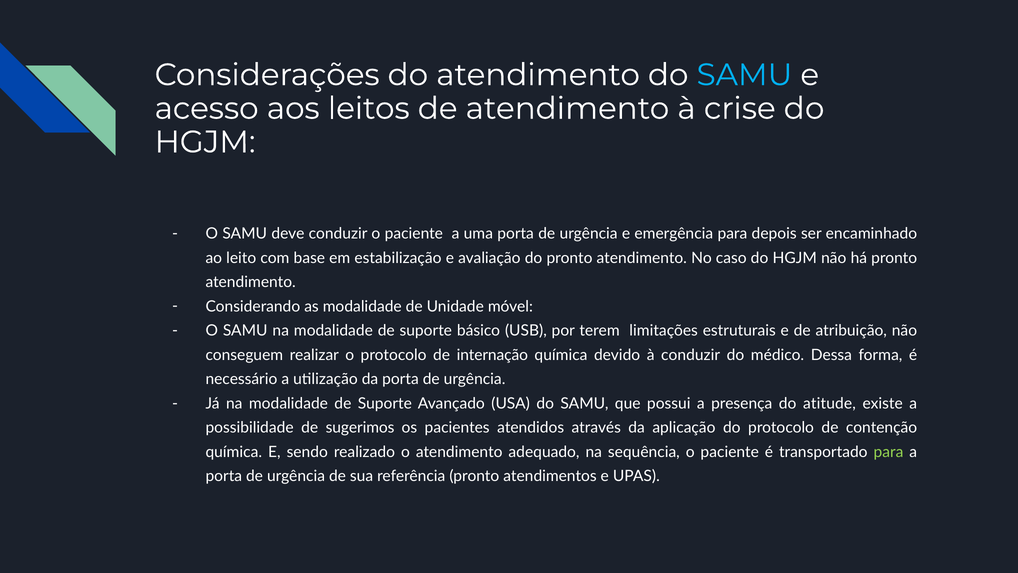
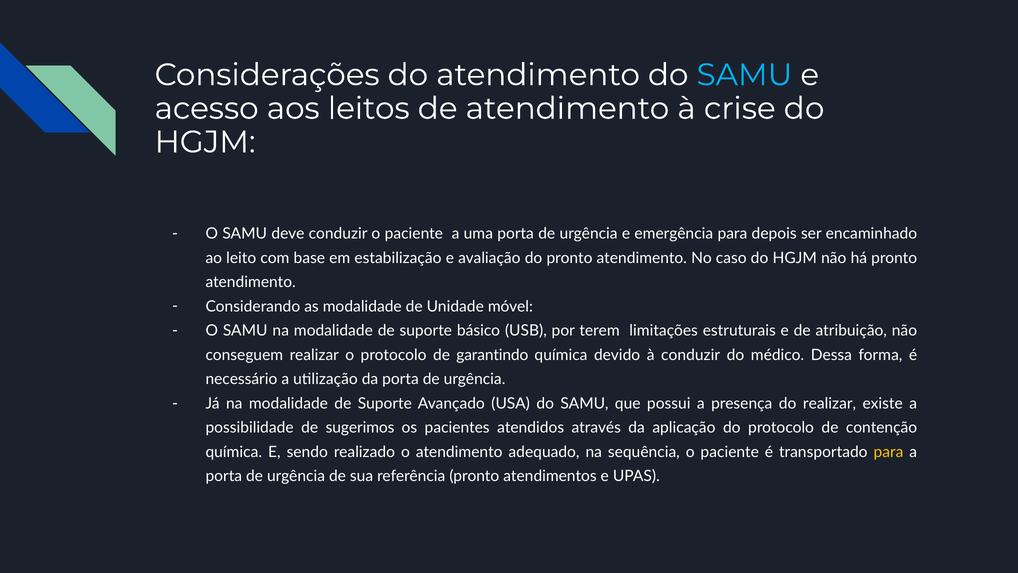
internação: internação -> garantindo (492, 355)
do atitude: atitude -> realizar (830, 403)
para colour: light green -> yellow (889, 452)
